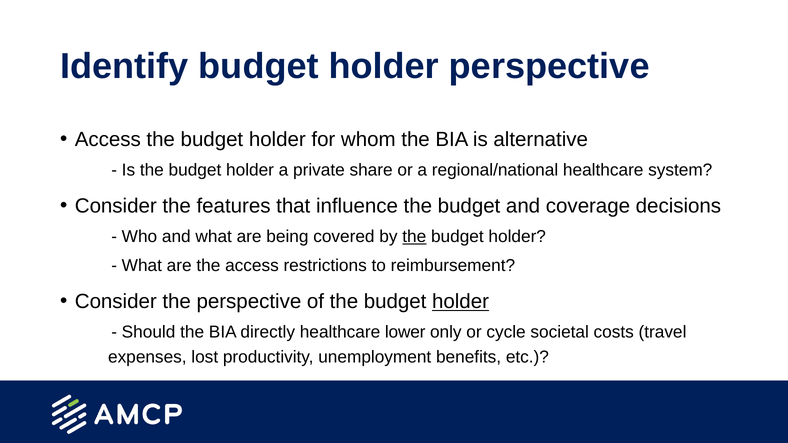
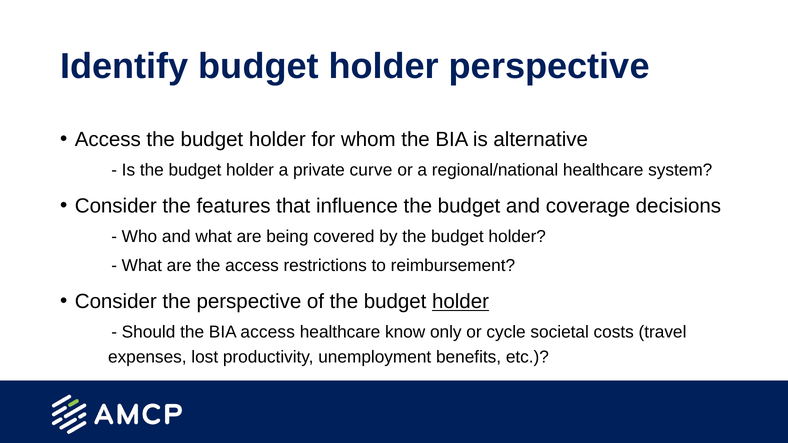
share: share -> curve (371, 170)
the underline: present -> none (414, 237)
BIA directly: directly -> access (268, 332)
lower: lower -> know (405, 332)
